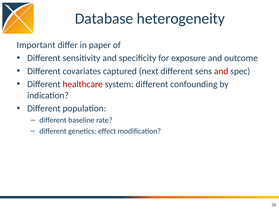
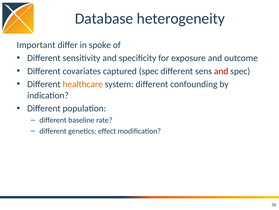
paper: paper -> spoke (100, 45)
captured next: next -> spec (149, 71)
healthcare colour: red -> orange (83, 84)
